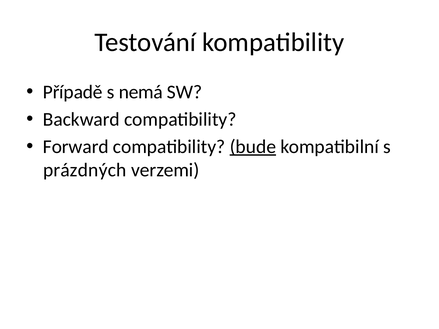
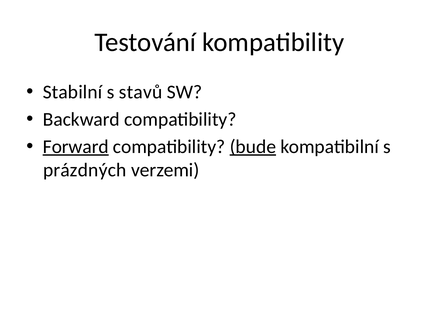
Případě: Případě -> Stabilní (73, 92)
nemá: nemá -> stavů (141, 92)
Forward underline: none -> present (76, 147)
